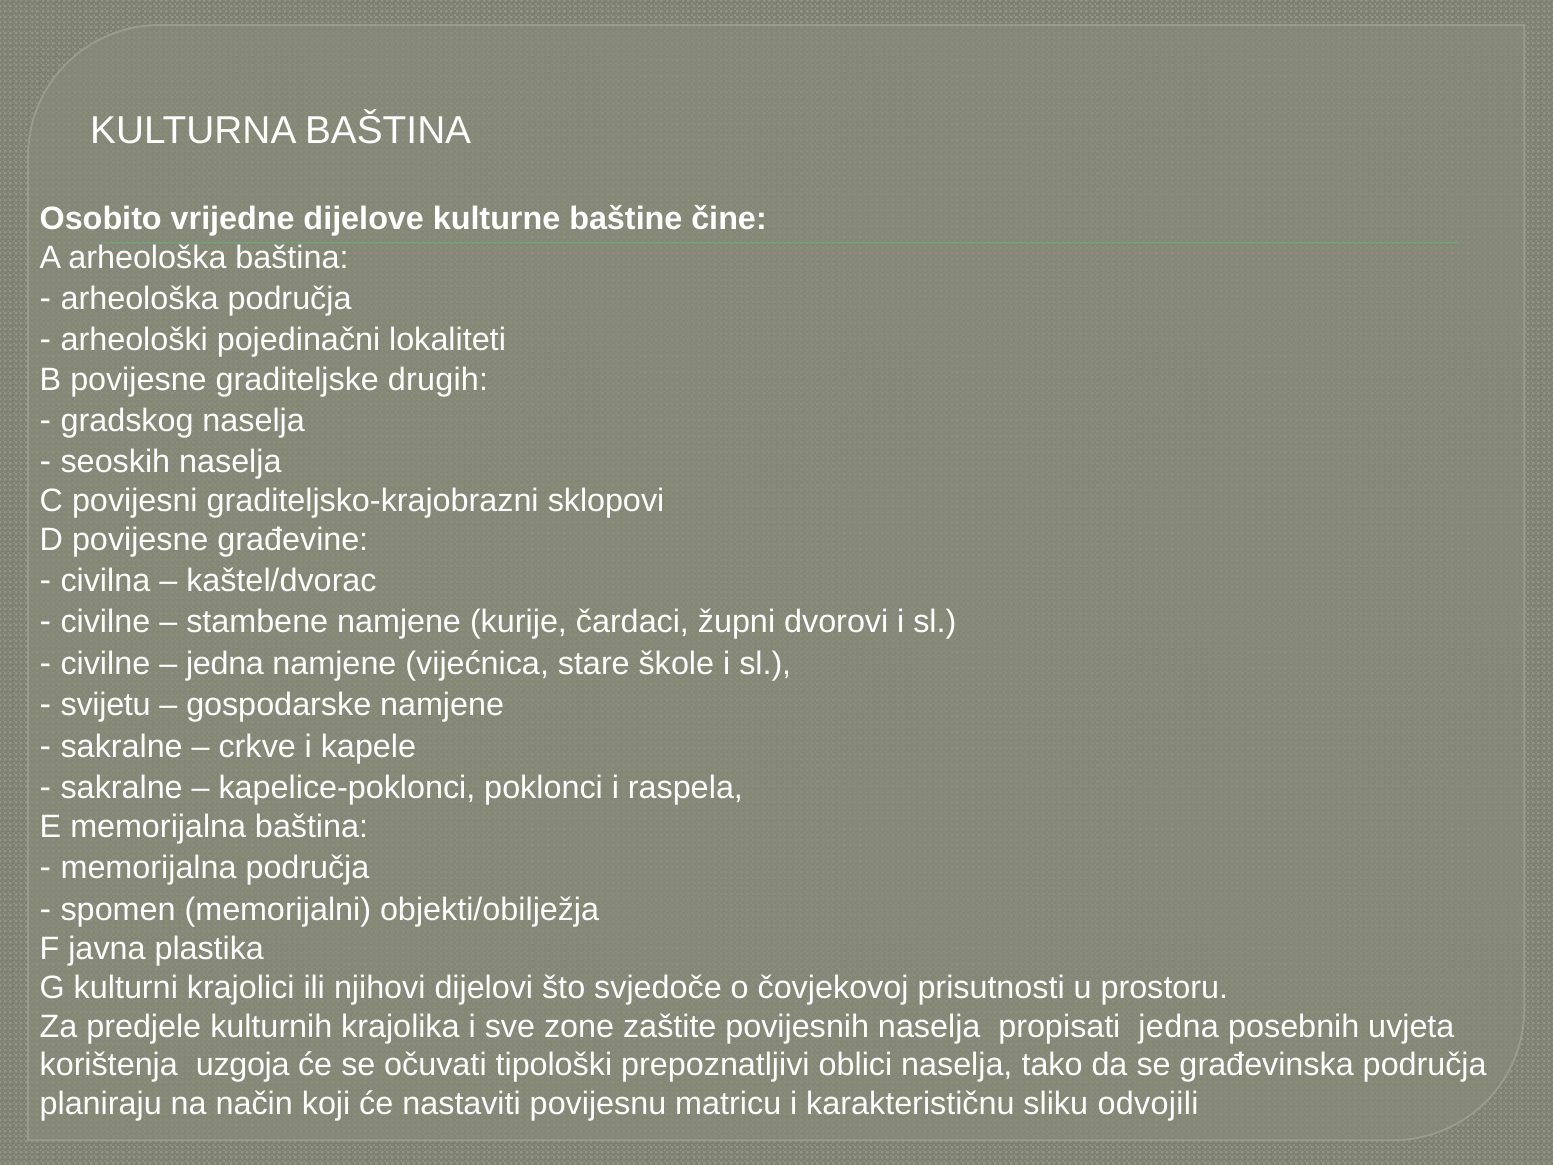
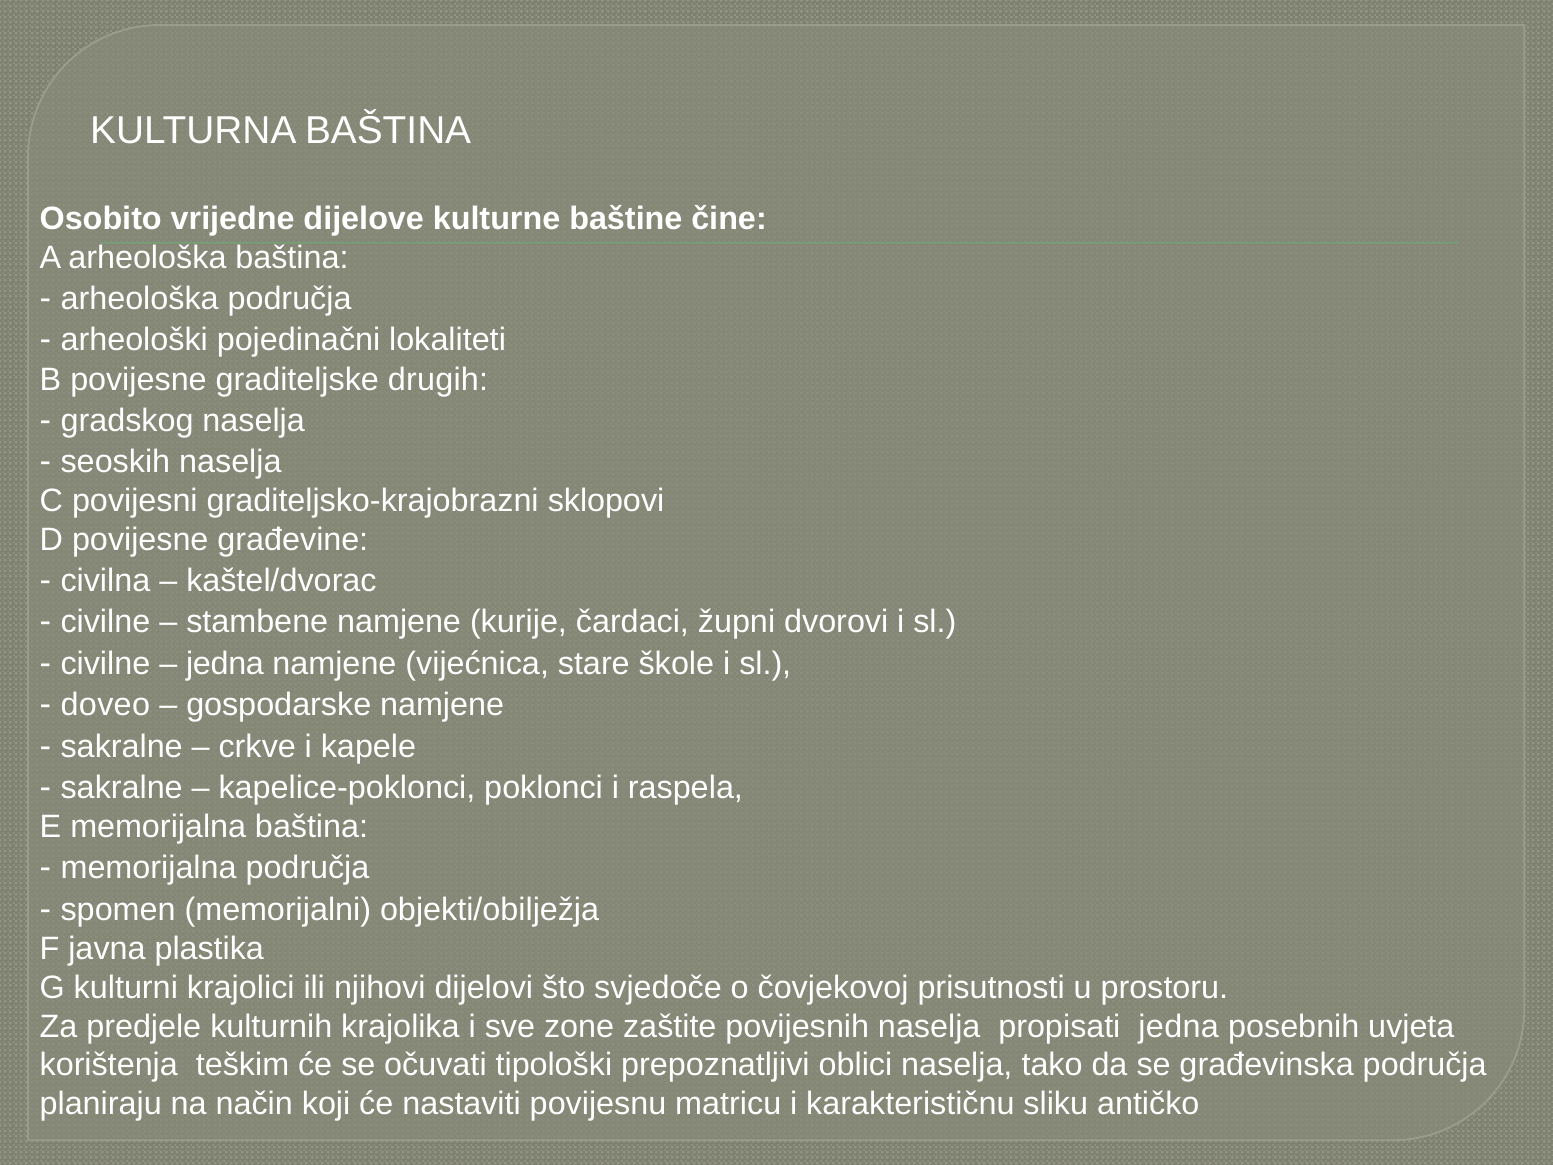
svijetu: svijetu -> doveo (105, 705)
uzgoja: uzgoja -> teškim (243, 1065)
odvojili: odvojili -> antičko (1148, 1104)
